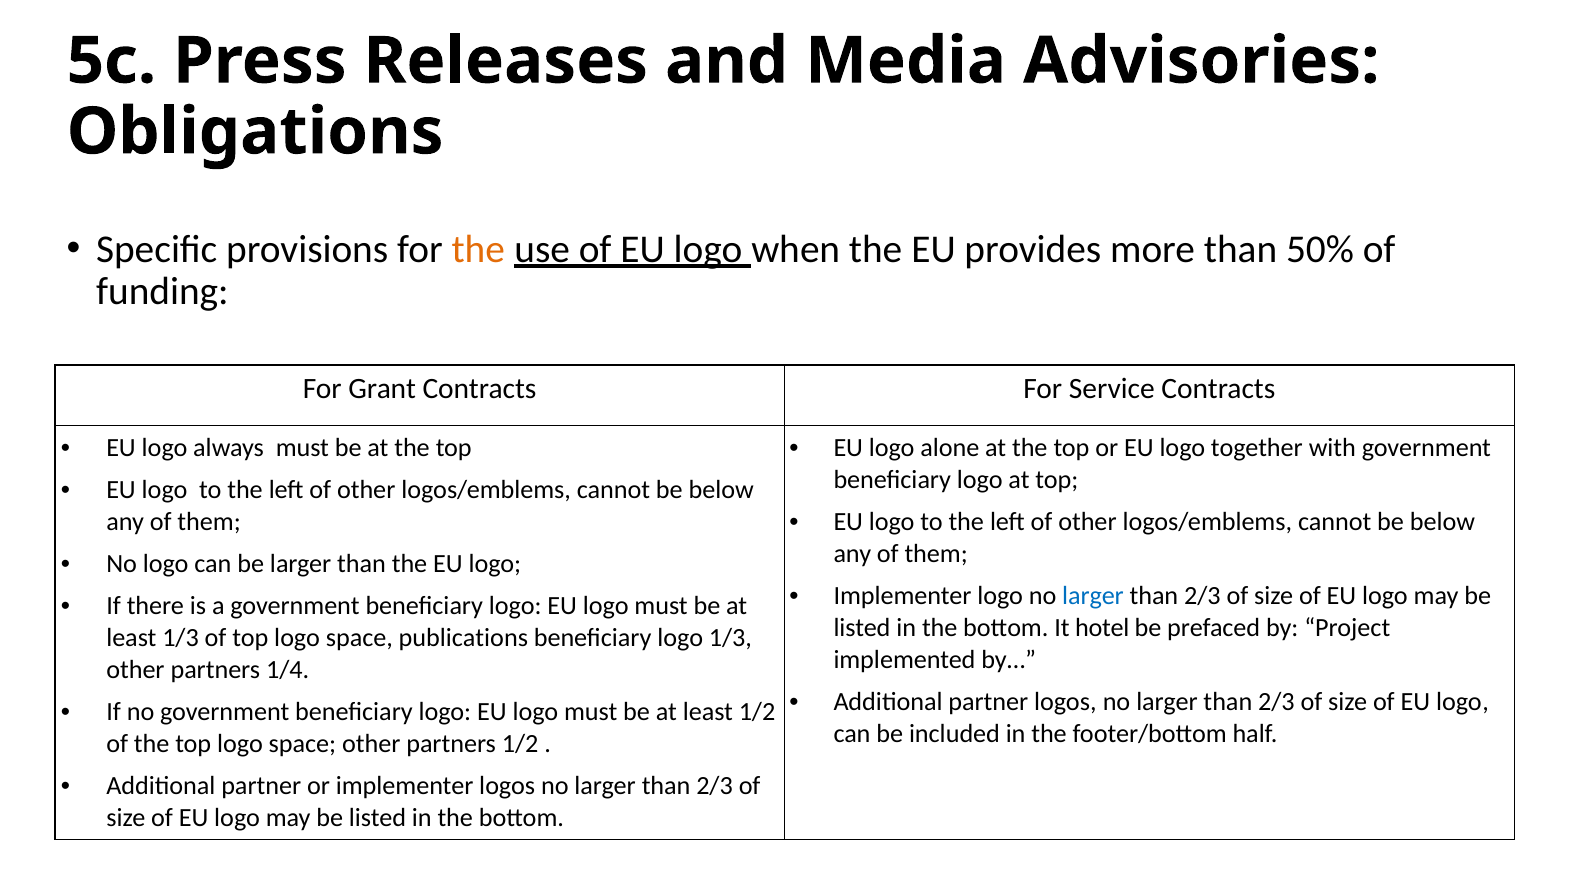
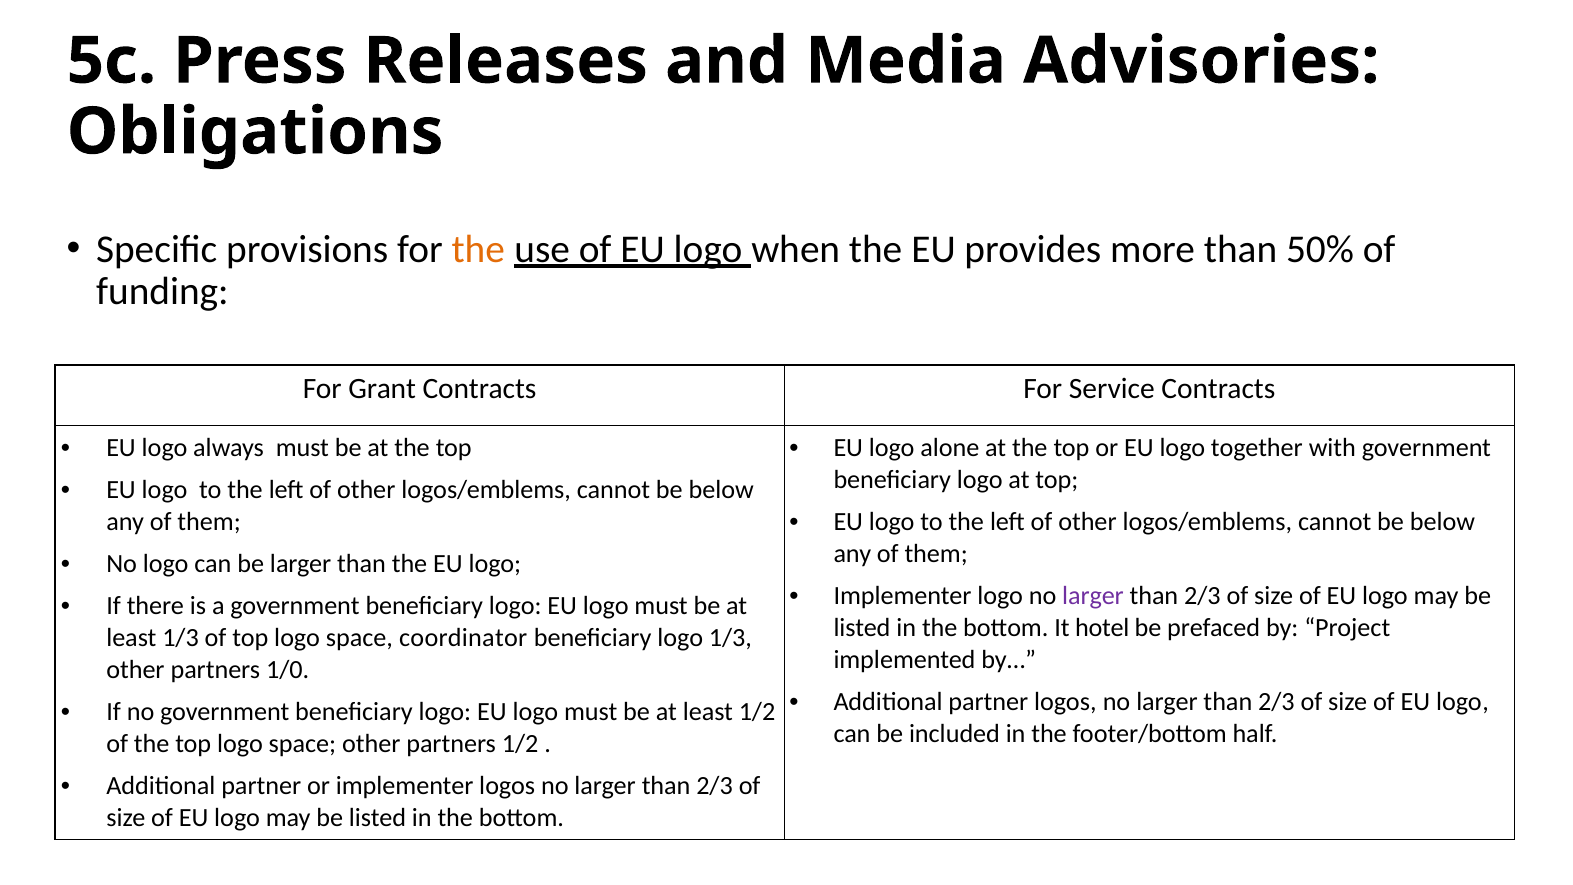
larger colour: blue -> purple (1093, 596)
publications: publications -> coordinator (463, 637)
1/4: 1/4 -> 1/0 (288, 670)
